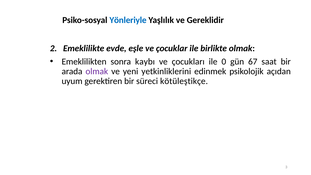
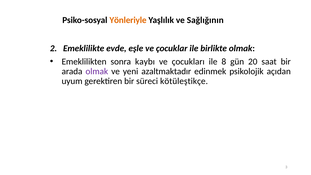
Yönleriyle colour: blue -> orange (128, 20)
Gereklidir: Gereklidir -> Sağlığının (205, 20)
0: 0 -> 8 (224, 62)
67: 67 -> 20 (253, 62)
yetkinliklerini: yetkinliklerini -> azaltmaktadır (166, 71)
